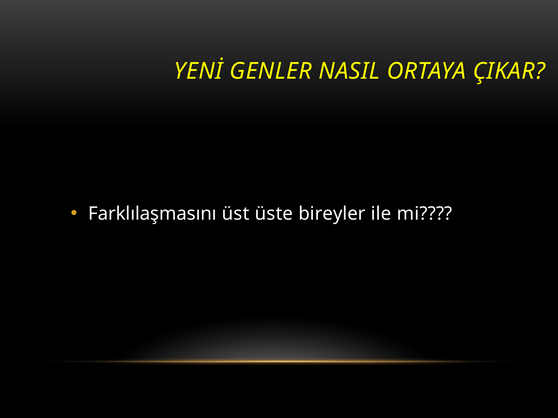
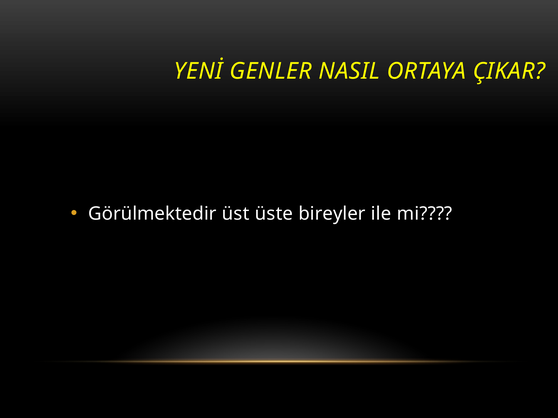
Farklılaşmasını: Farklılaşmasını -> Görülmektedir (152, 214)
